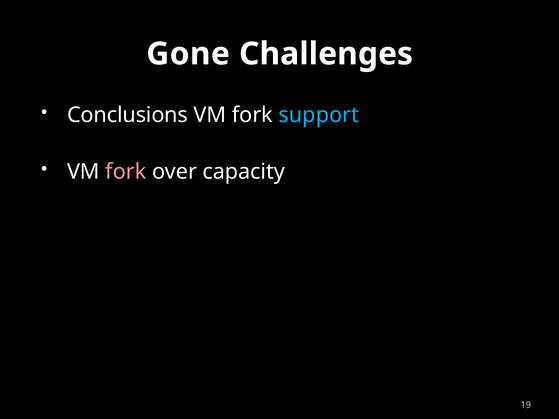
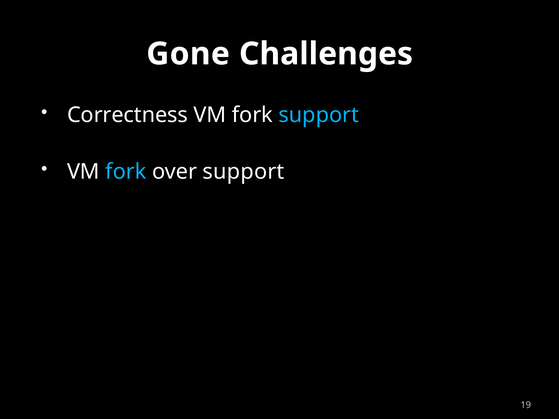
Conclusions: Conclusions -> Correctness (127, 115)
fork colour: pink -> light blue (126, 172)
over capacity: capacity -> support (244, 172)
